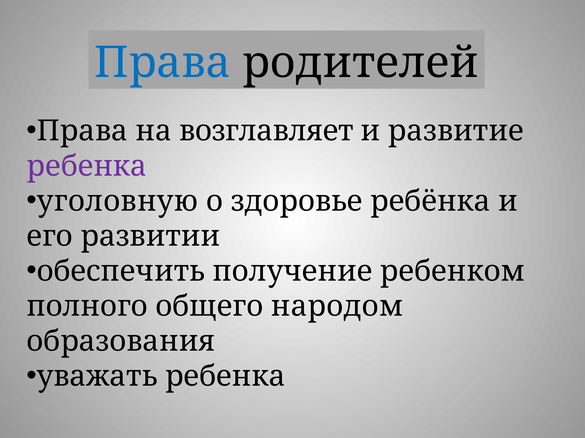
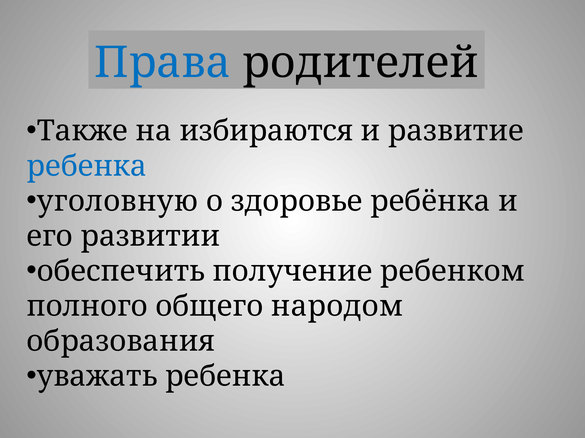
Права: Права -> Также (82, 131)
возглавляет: возглавляет -> избираются (266, 131)
ребенка colour: purple -> blue (87, 166)
